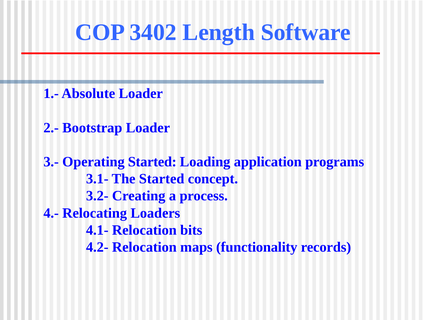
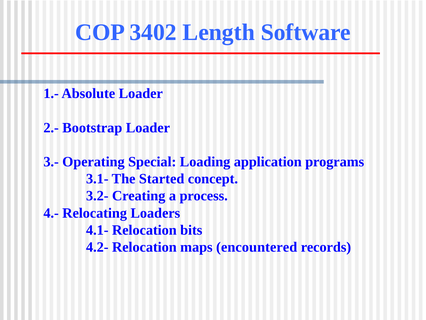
Operating Started: Started -> Special (152, 162)
functionality: functionality -> encountered (257, 247)
